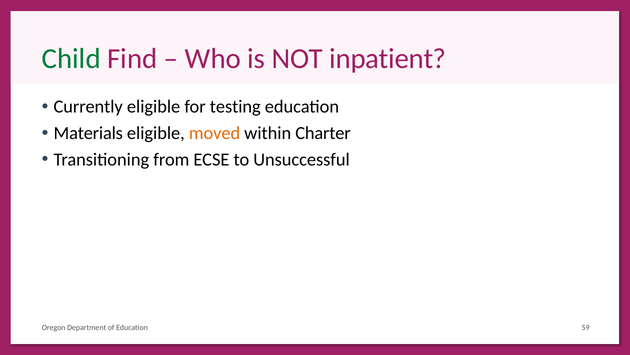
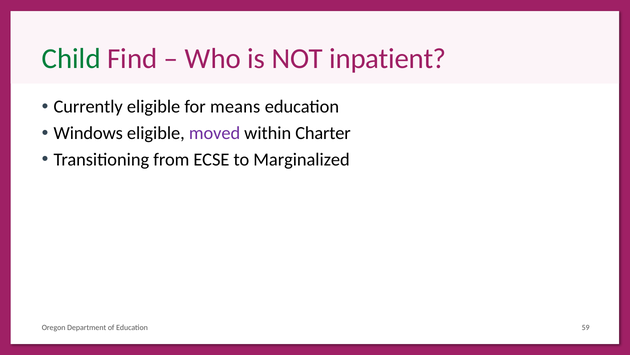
testing: testing -> means (235, 107)
Materials: Materials -> Windows (88, 133)
moved colour: orange -> purple (215, 133)
Unsuccessful: Unsuccessful -> Marginalized (302, 159)
